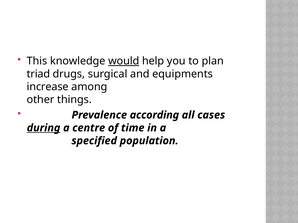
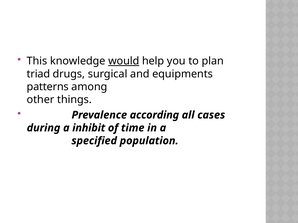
increase: increase -> patterns (48, 87)
during underline: present -> none (44, 128)
centre: centre -> inhibit (89, 128)
